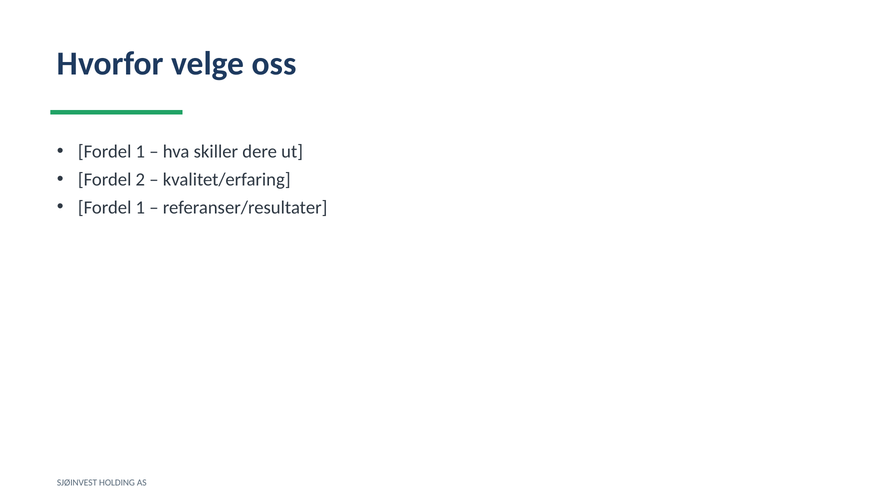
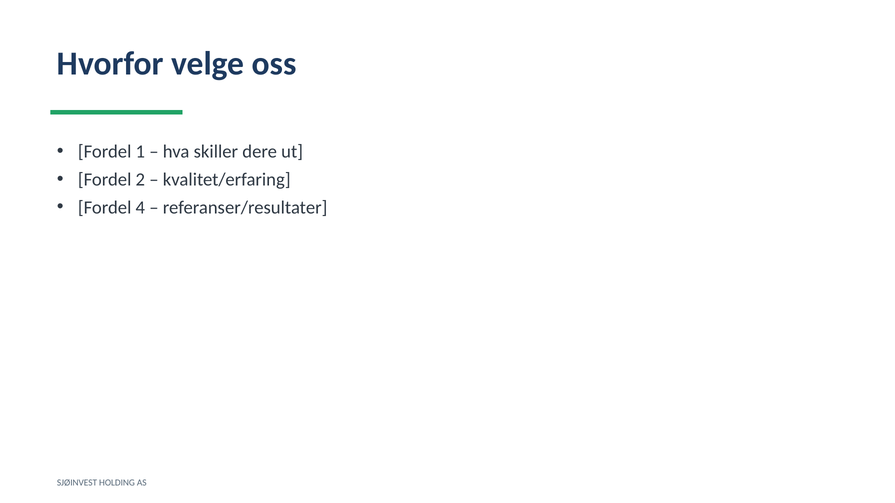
1: 1 -> 4 (140, 208)
